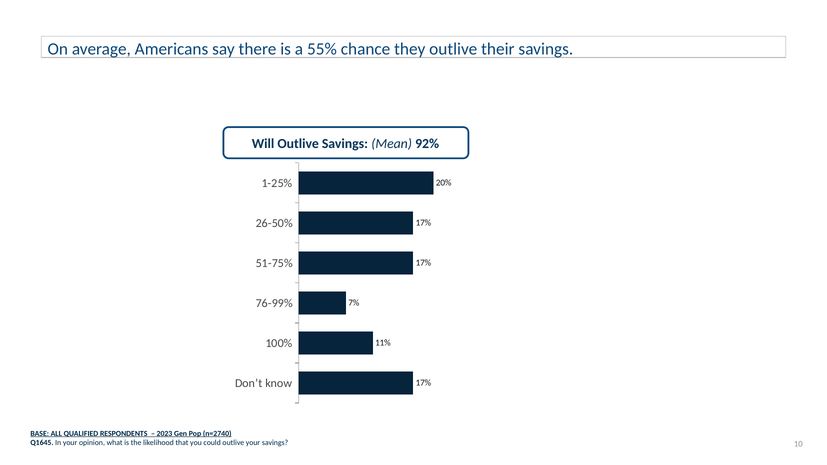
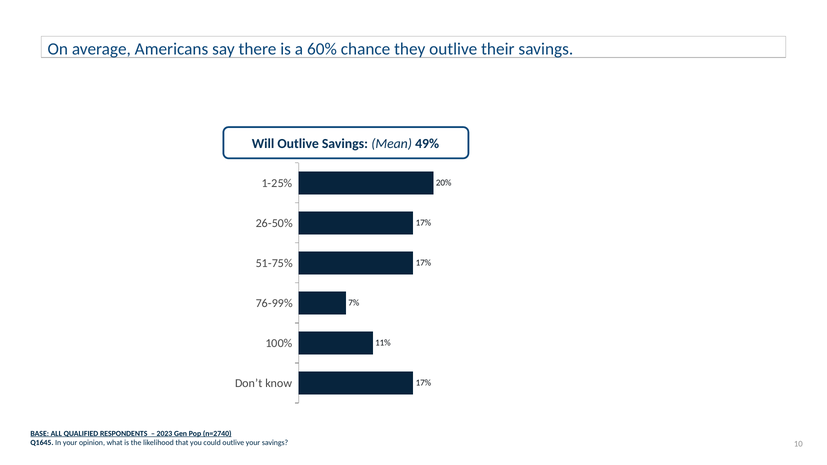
55%: 55% -> 60% (322, 49)
92%: 92% -> 49% (427, 144)
